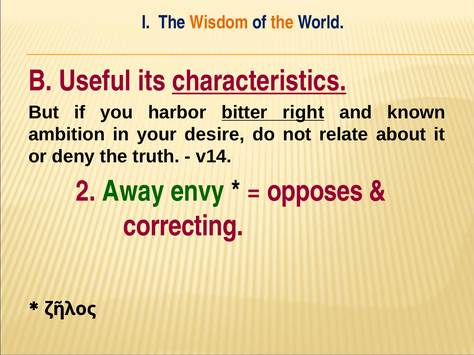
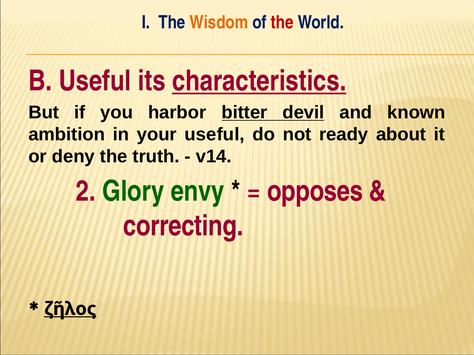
the colour: orange -> red (282, 23)
right: right -> devil (303, 112)
your desire: desire -> useful (215, 135)
relate: relate -> ready (344, 135)
Away: Away -> Glory (133, 192)
ζῆλος underline: none -> present (70, 309)
